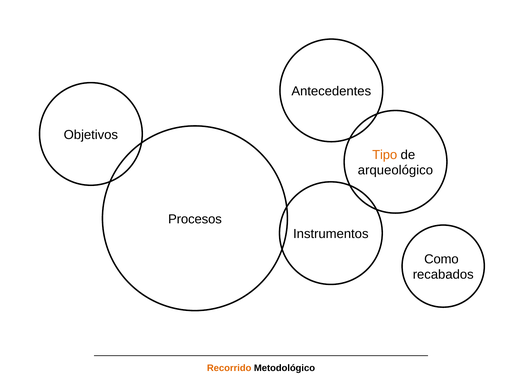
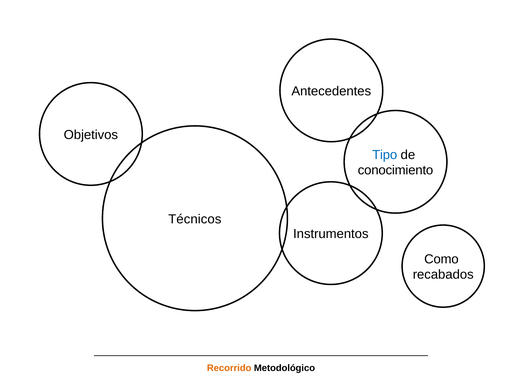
Tipo colour: orange -> blue (385, 155)
arqueológico: arqueológico -> conocimiento (396, 171)
Procesos: Procesos -> Técnicos (195, 219)
